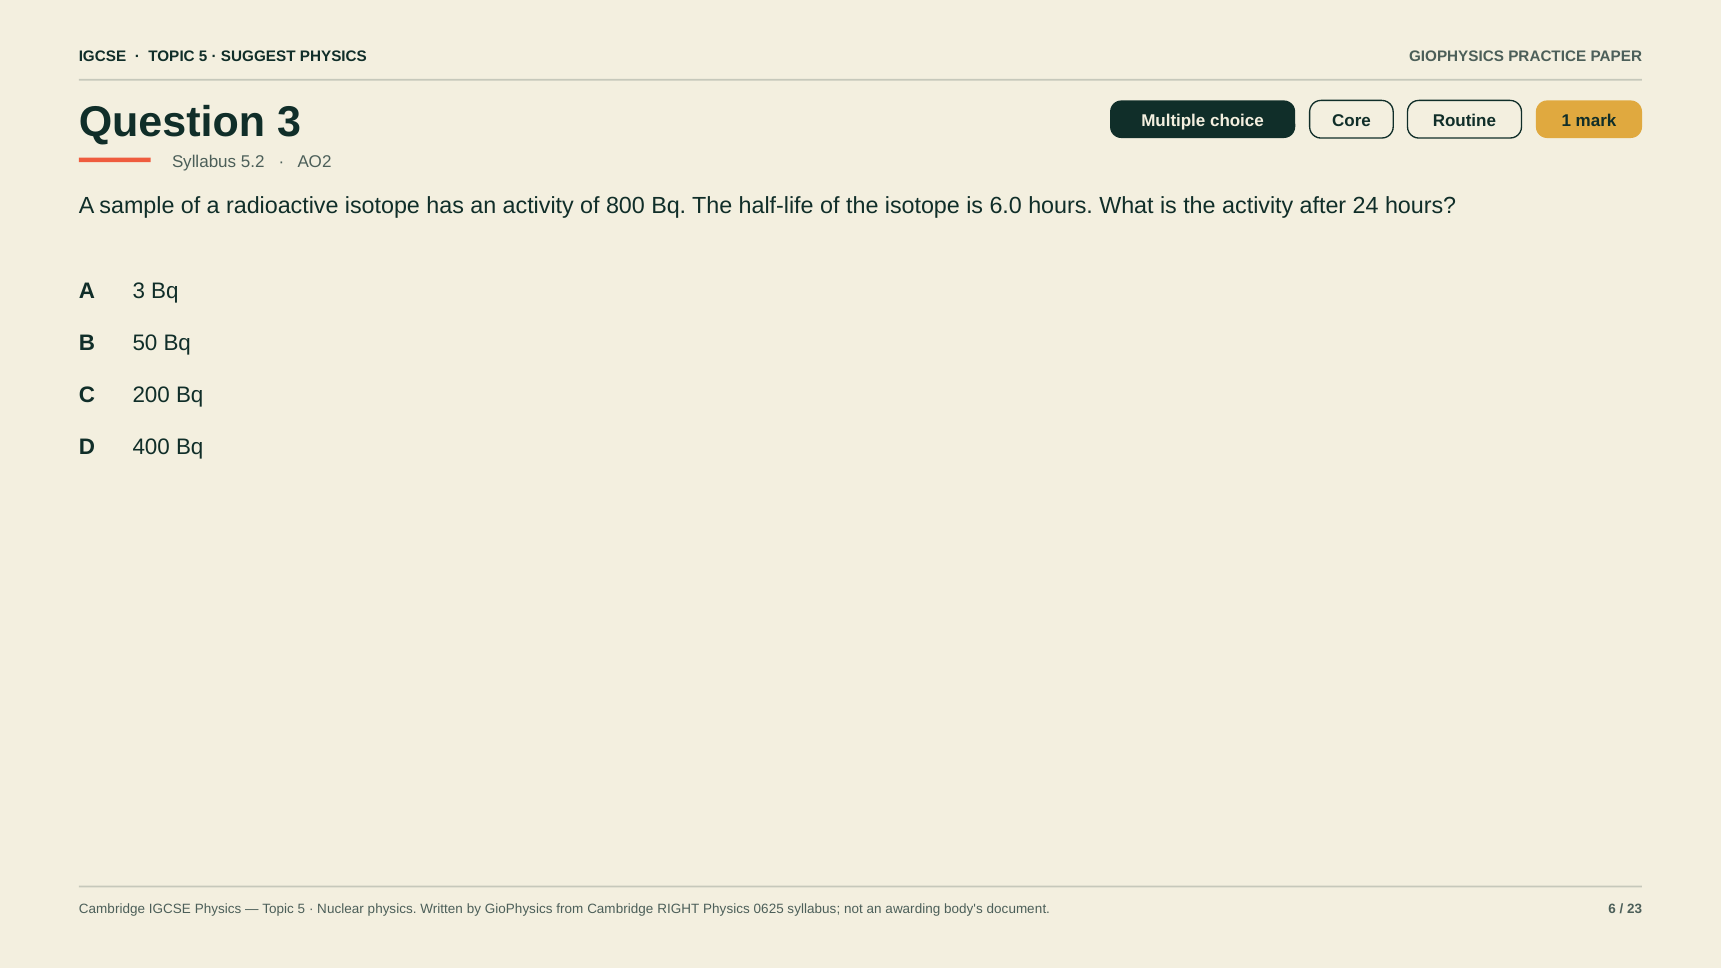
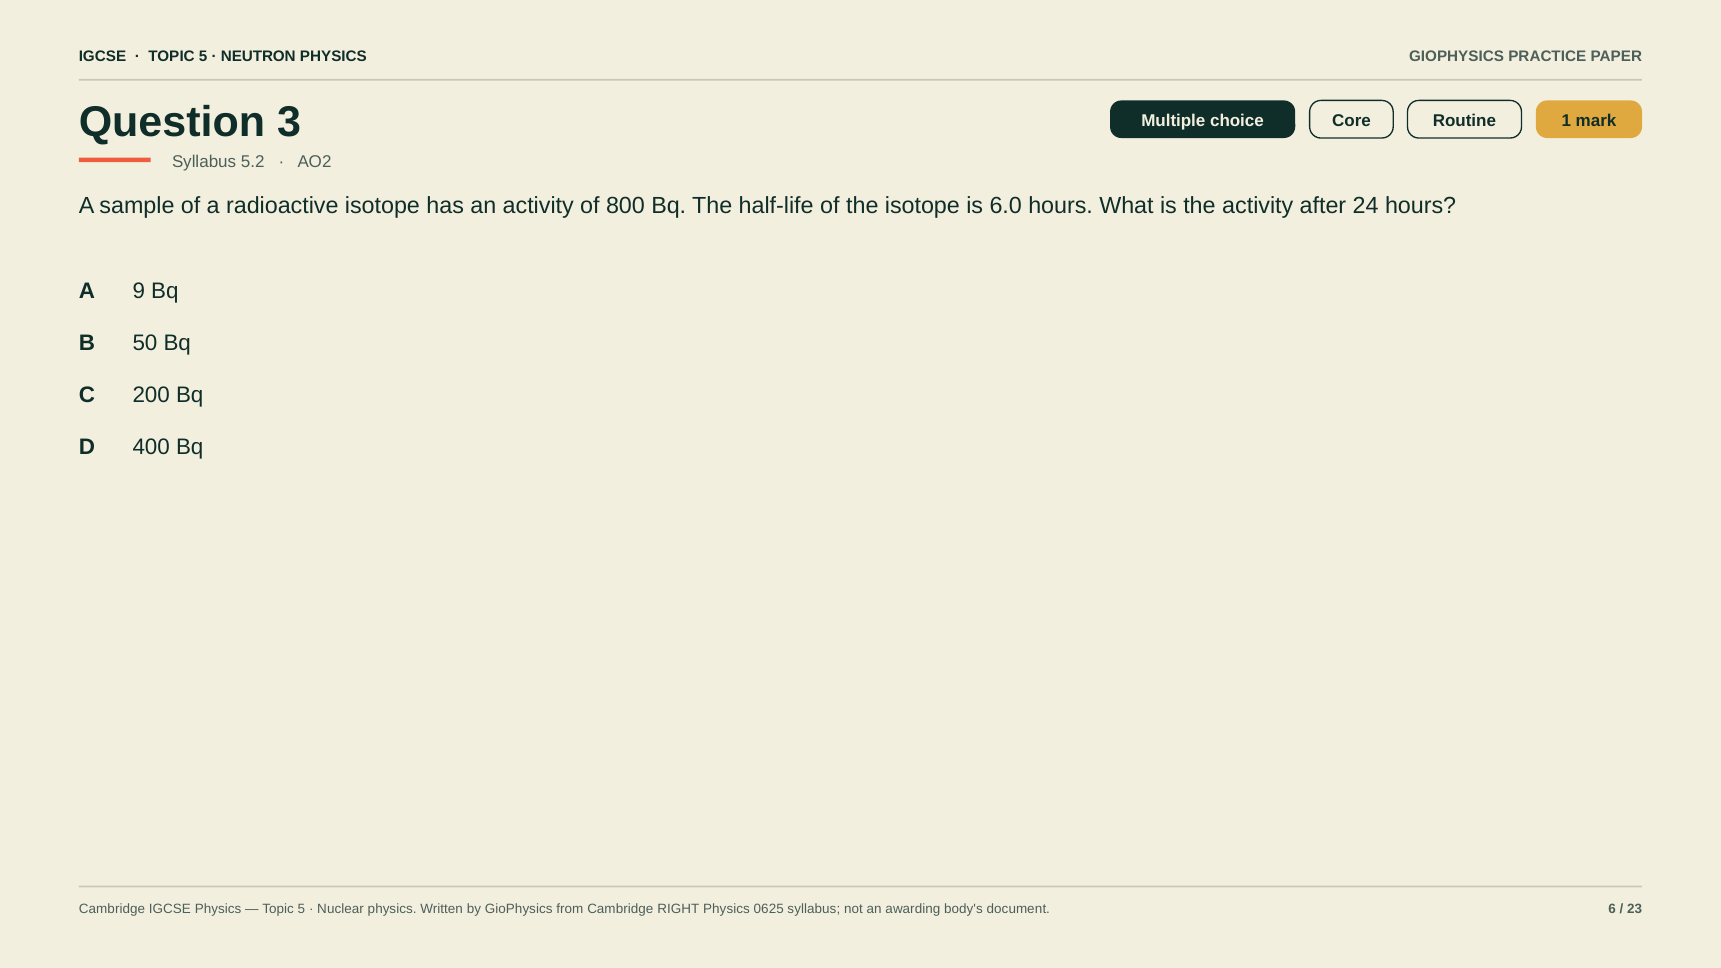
SUGGEST: SUGGEST -> NEUTRON (258, 57)
A 3: 3 -> 9 (139, 291)
